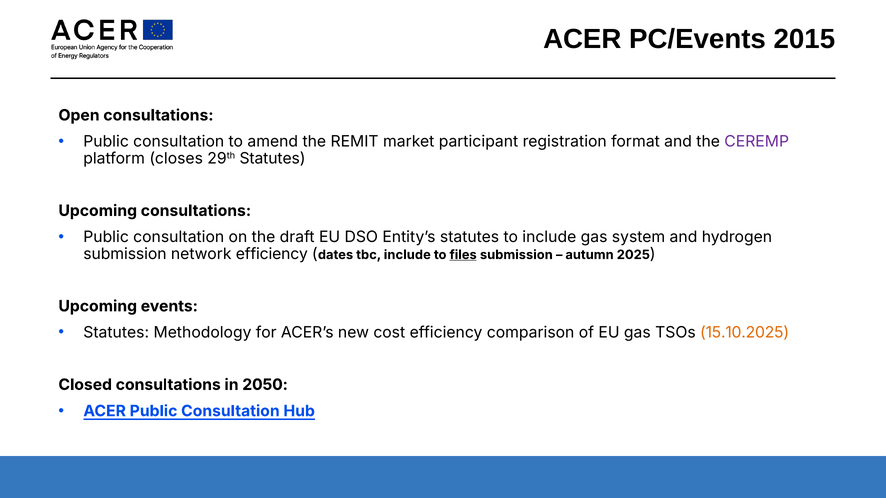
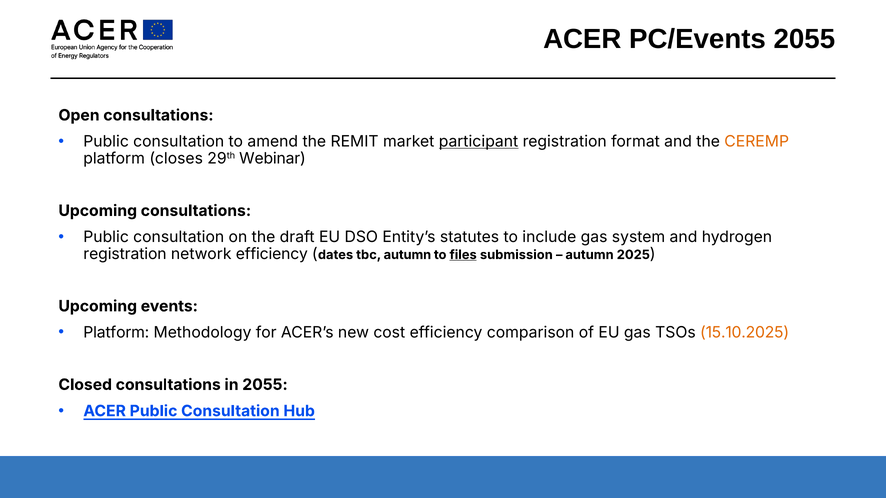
PC/Events 2015: 2015 -> 2055 (804, 39)
participant underline: none -> present (479, 142)
CEREMP colour: purple -> orange (757, 142)
29th Statutes: Statutes -> Webinar (273, 159)
submission: submission -> registration (125, 254)
tbc include: include -> autumn (407, 255)
Statutes: Statutes -> Platform (116, 333)
in 2050: 2050 -> 2055 (265, 385)
